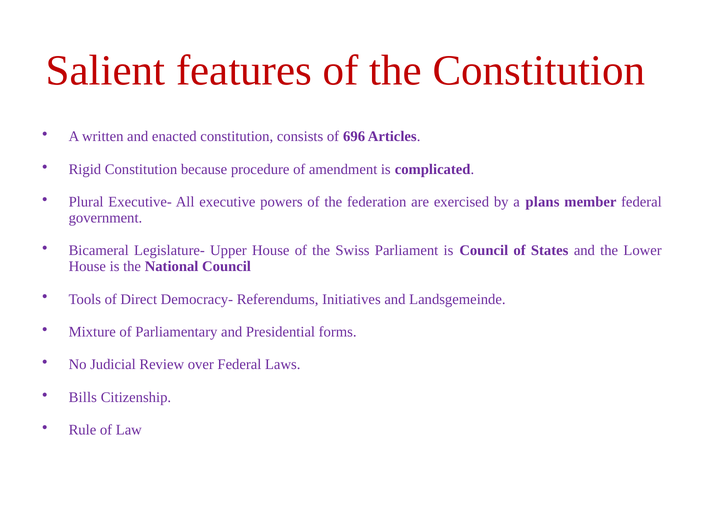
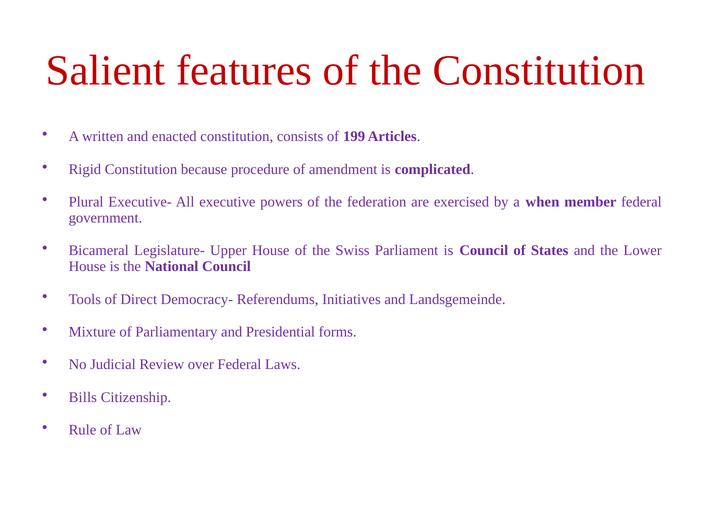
696: 696 -> 199 (354, 137)
plans: plans -> when (542, 202)
